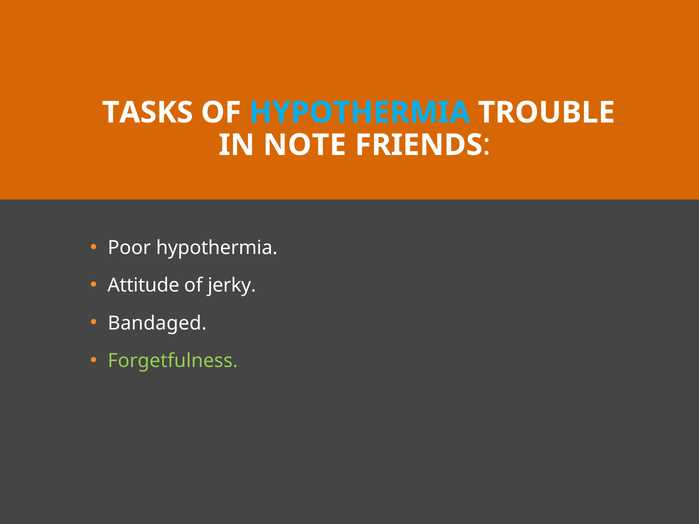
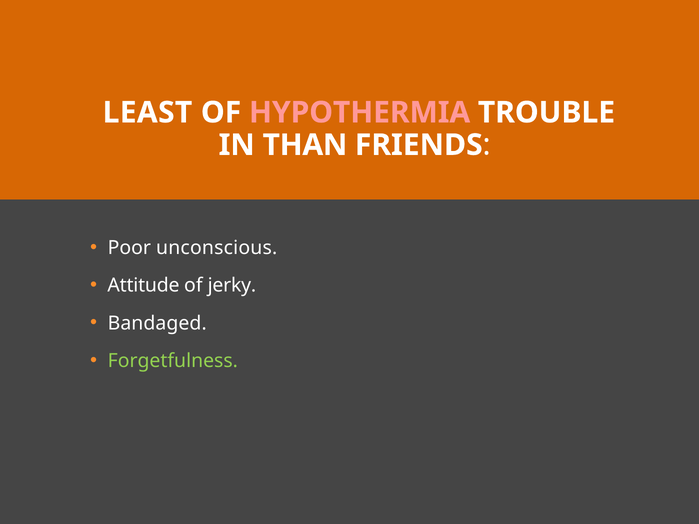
TASKS: TASKS -> LEAST (147, 113)
HYPOTHERMIA colour: light blue -> pink (360, 113)
NOTE: NOTE -> THAN (305, 145)
Poor hypothermia: hypothermia -> unconscious (217, 248)
